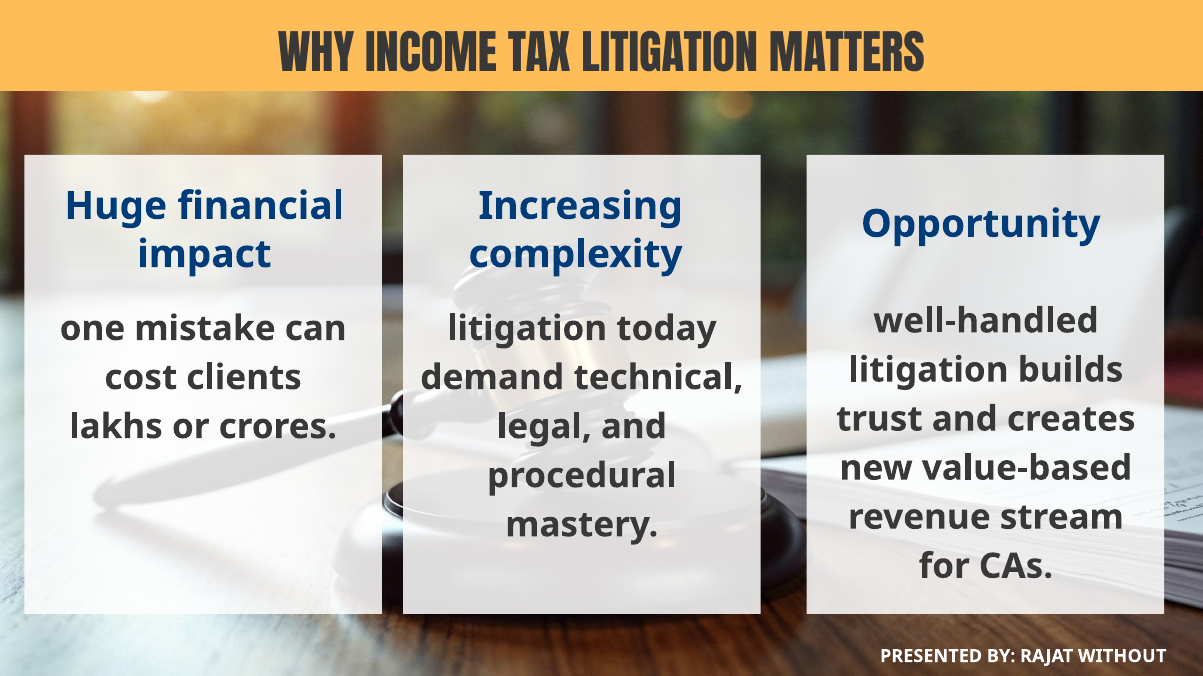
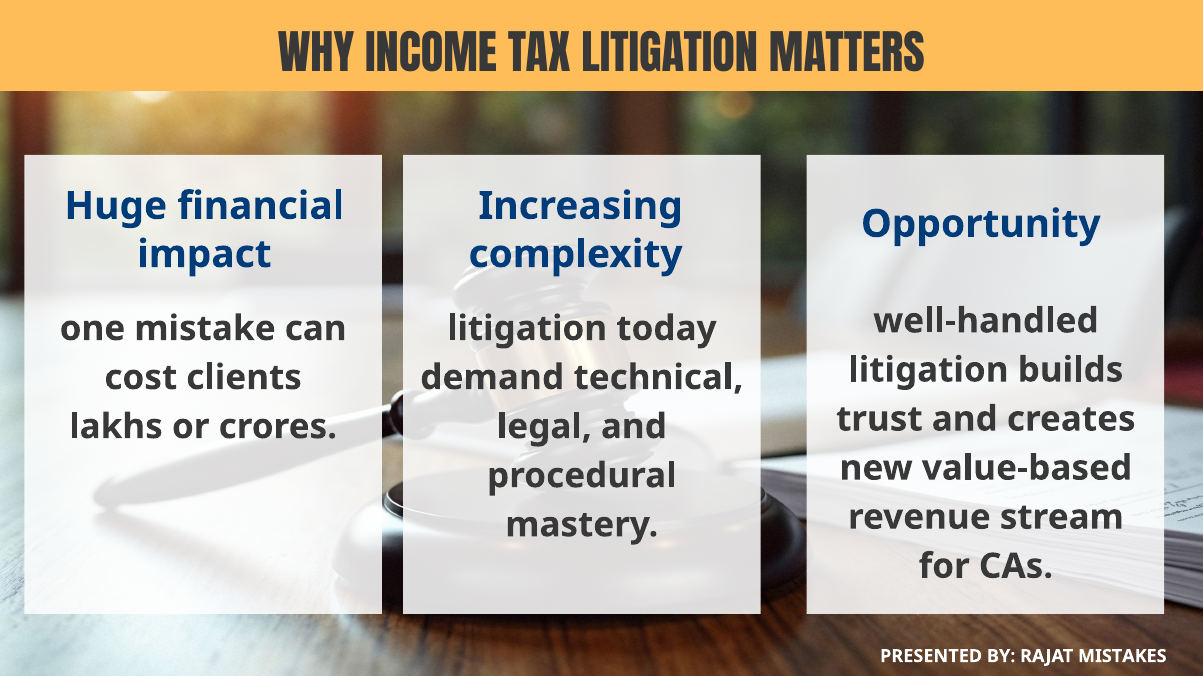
WITHOUT: WITHOUT -> MISTAKES (1122, 657)
